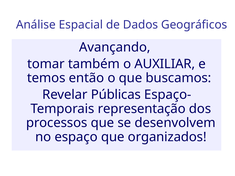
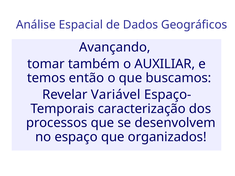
Públicas: Públicas -> Variável (116, 95)
representação: representação -> caracterização (142, 109)
